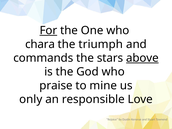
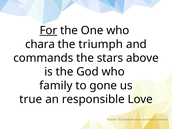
above underline: present -> none (142, 58)
praise: praise -> family (56, 86)
mine: mine -> gone (103, 86)
only: only -> true (31, 99)
